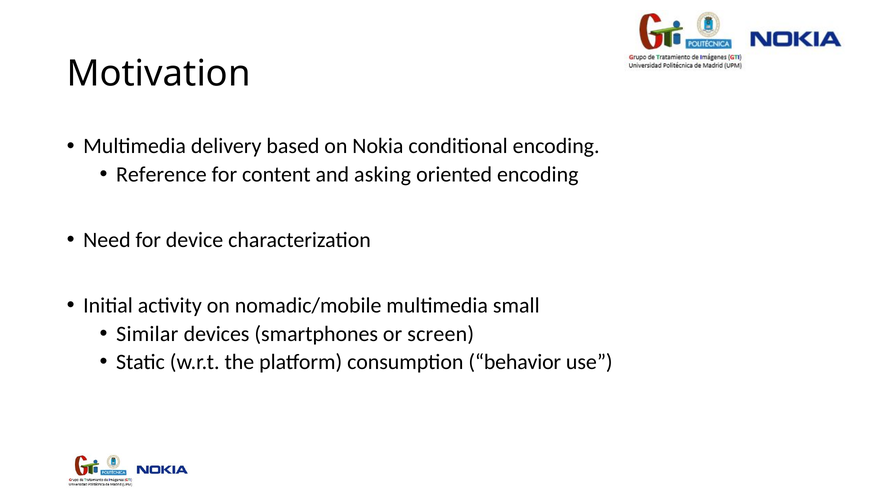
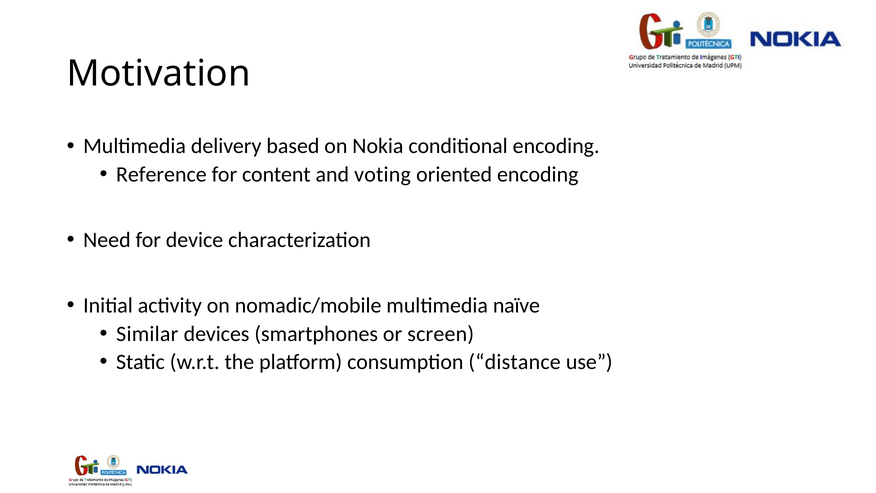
asking: asking -> voting (383, 174)
small: small -> naïve (516, 305)
behavior: behavior -> distance (515, 362)
